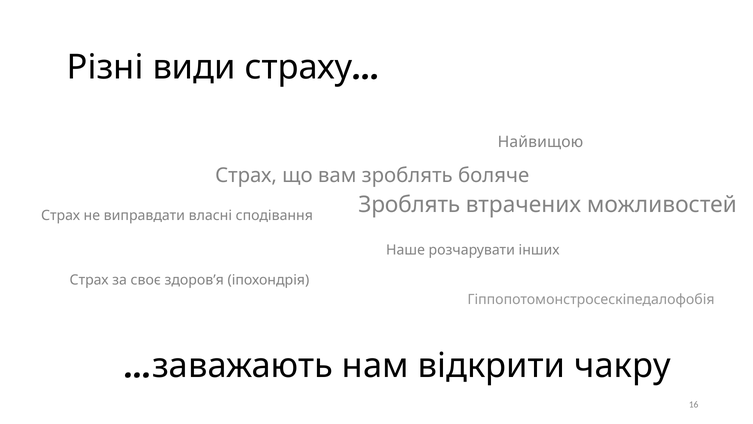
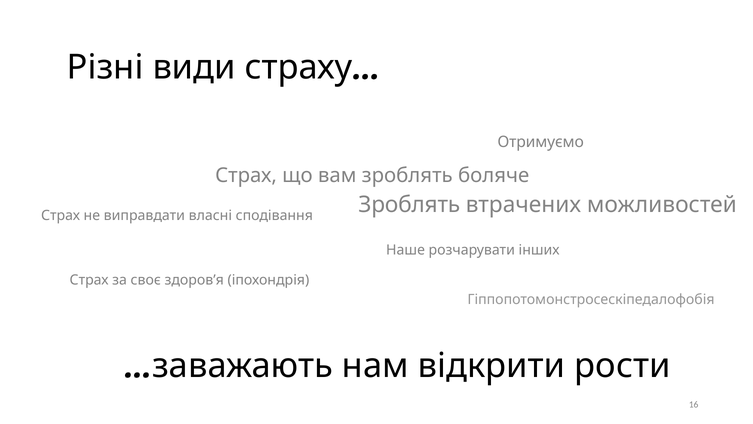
Найвищою: Найвищою -> Отримуємо (541, 142)
чакру: чакру -> рости (623, 366)
